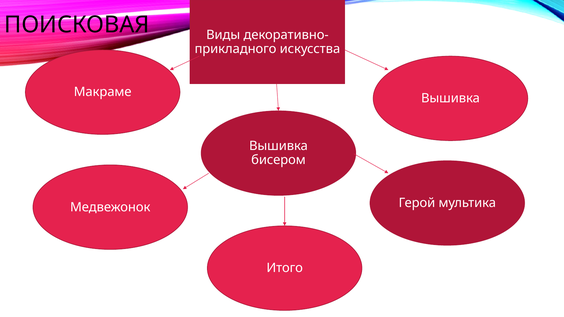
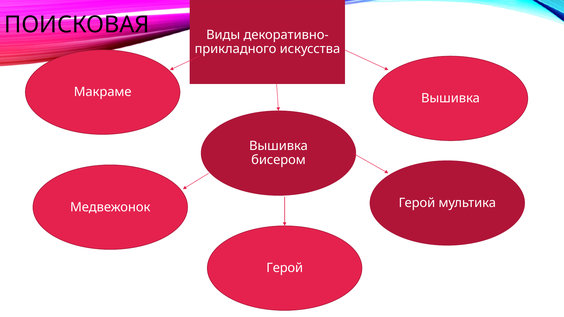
Итого: Итого -> Герой (285, 268)
